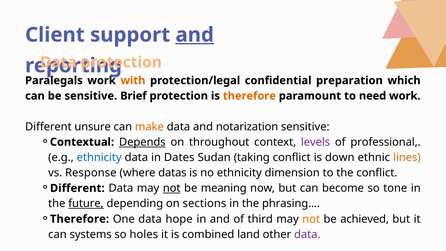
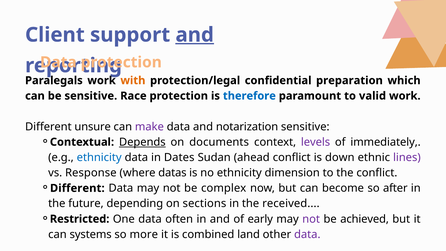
Brief: Brief -> Race (133, 96)
therefore colour: orange -> blue (249, 96)
need: need -> valid (372, 96)
make colour: orange -> purple (149, 127)
throughout: throughout -> documents (219, 142)
professional: professional -> immediately (386, 142)
taking: taking -> ahead (252, 157)
lines colour: orange -> purple (407, 157)
not underline: present -> none (172, 188)
meaning: meaning -> complex (224, 188)
tone: tone -> after (395, 188)
future underline: present -> none (86, 203)
phrasing: phrasing -> received (291, 203)
Therefore: Therefore -> Restricted (80, 219)
hope: hope -> often (179, 219)
third: third -> early (260, 219)
not colour: orange -> purple (311, 219)
holes: holes -> more (144, 234)
